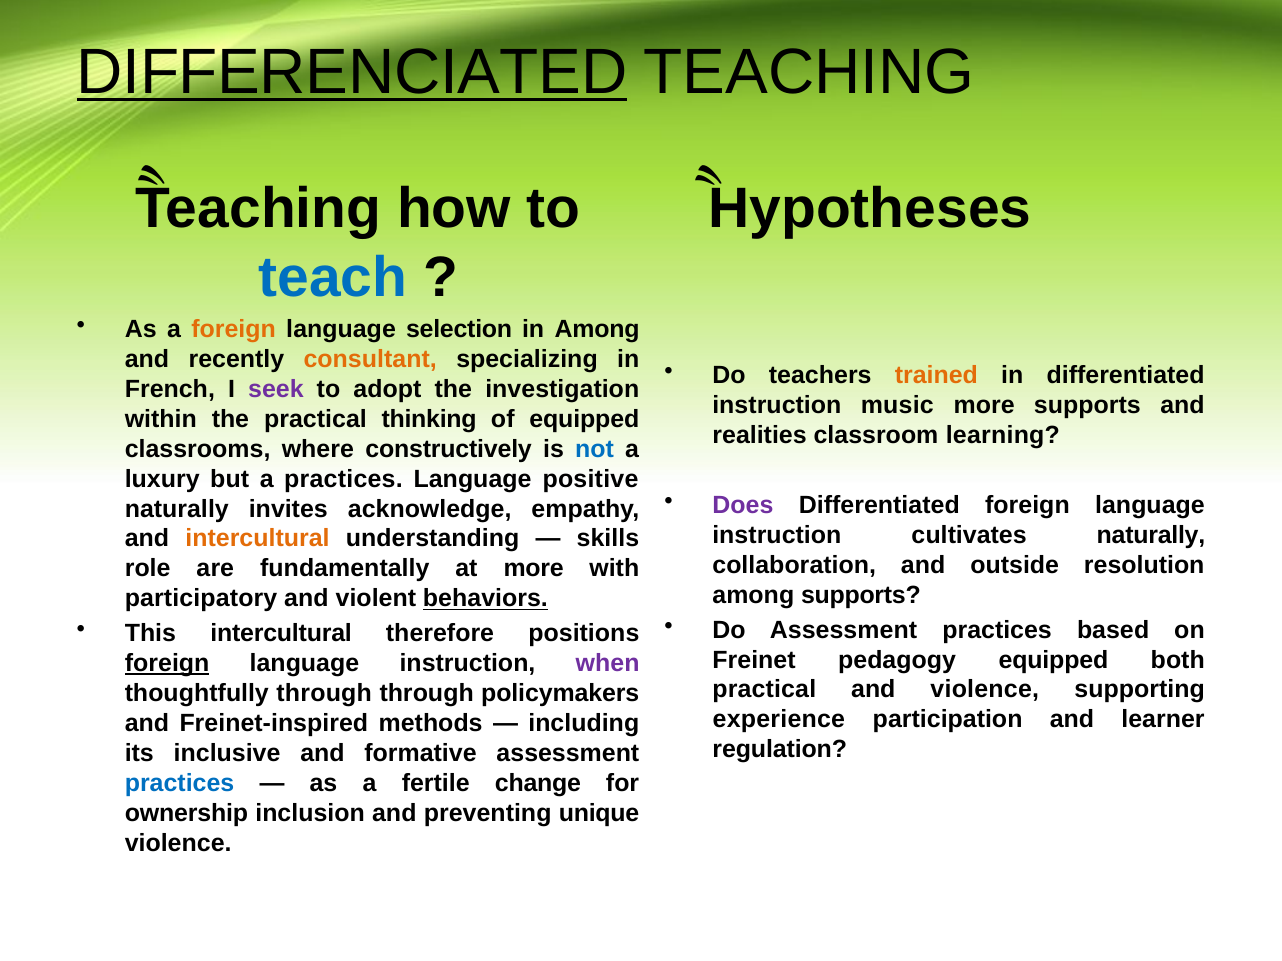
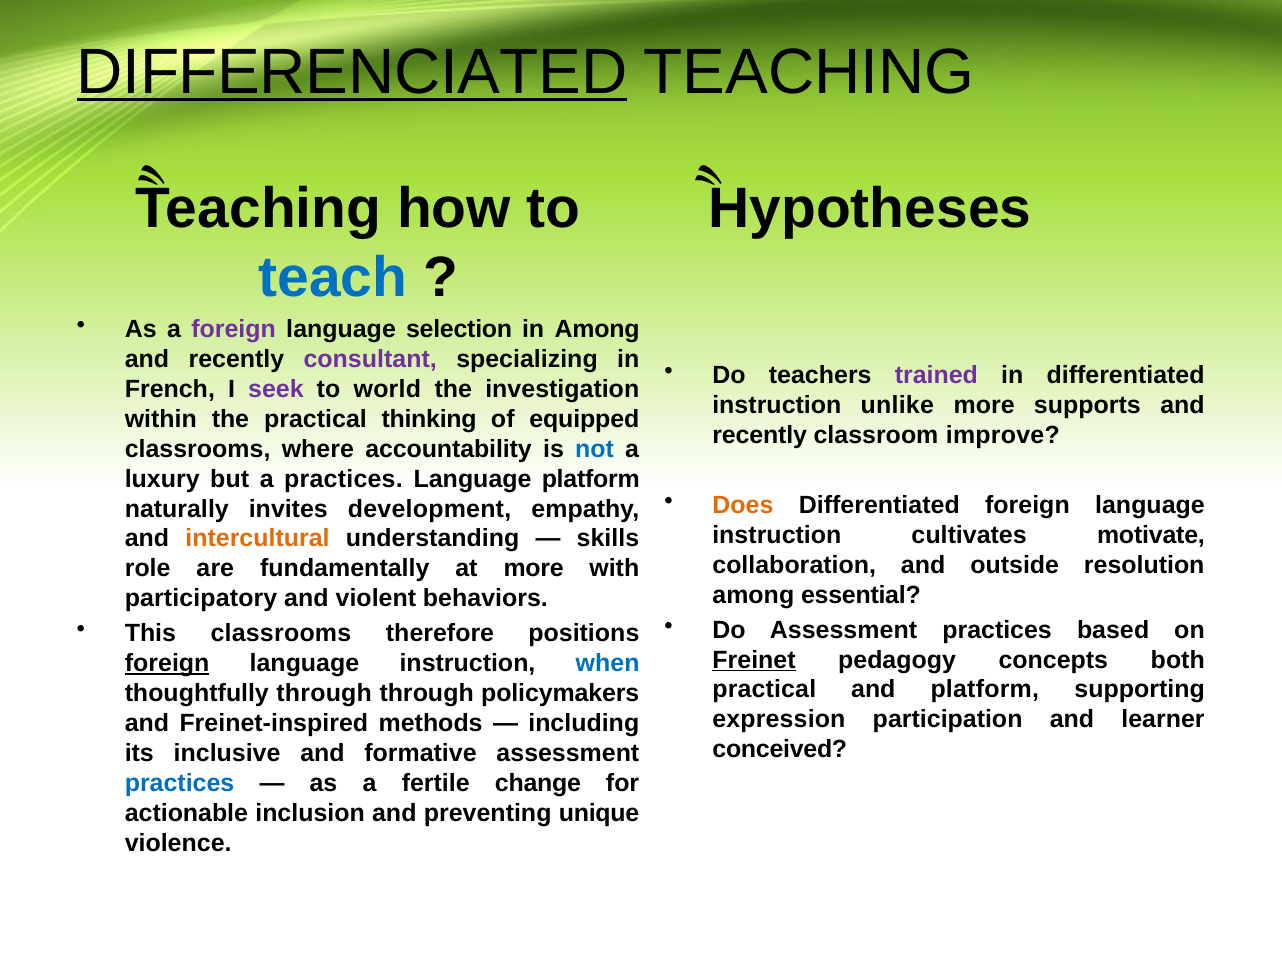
foreign colour: orange -> purple (234, 329)
consultant colour: orange -> purple (370, 359)
trained colour: orange -> purple (936, 376)
adopt: adopt -> world (387, 389)
music: music -> unlike (897, 406)
realities: realities -> recently (760, 436)
learning: learning -> improve (1003, 436)
constructively: constructively -> accountability (449, 449)
Language positive: positive -> platform (591, 479)
Does colour: purple -> orange (743, 506)
acknowledge: acknowledge -> development (430, 509)
cultivates naturally: naturally -> motivate (1151, 535)
among supports: supports -> essential (861, 595)
behaviors underline: present -> none (485, 599)
This intercultural: intercultural -> classrooms (281, 634)
Freinet underline: none -> present (754, 660)
pedagogy equipped: equipped -> concepts (1053, 660)
when colour: purple -> blue (608, 664)
and violence: violence -> platform (985, 690)
experience: experience -> expression (779, 720)
regulation: regulation -> conceived (780, 750)
ownership: ownership -> actionable (186, 813)
